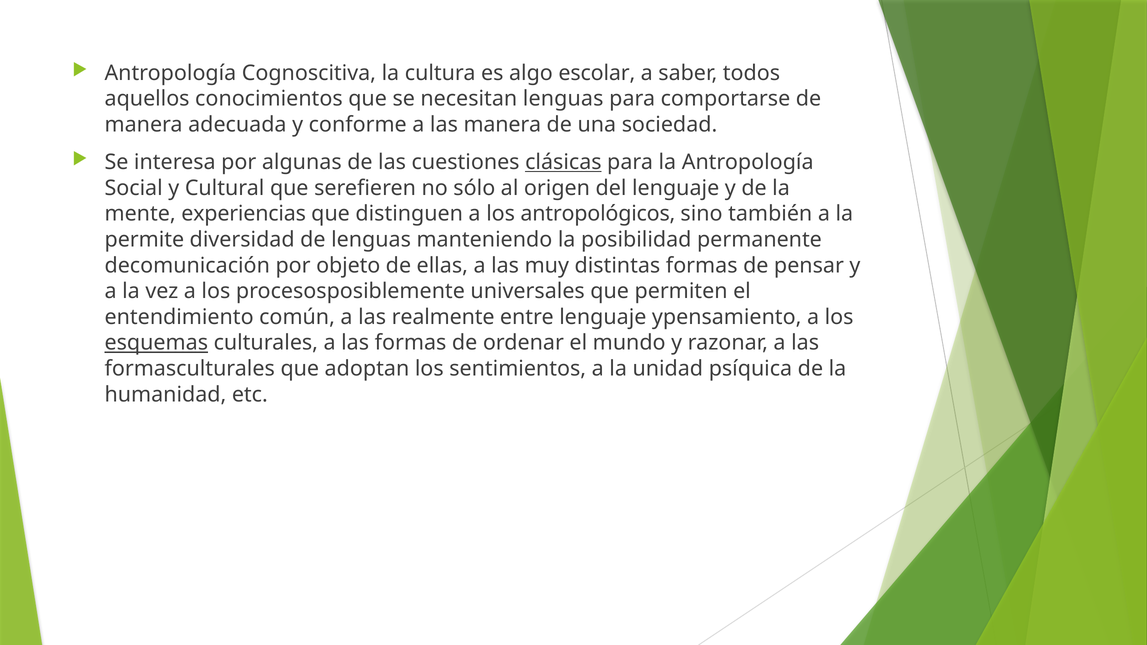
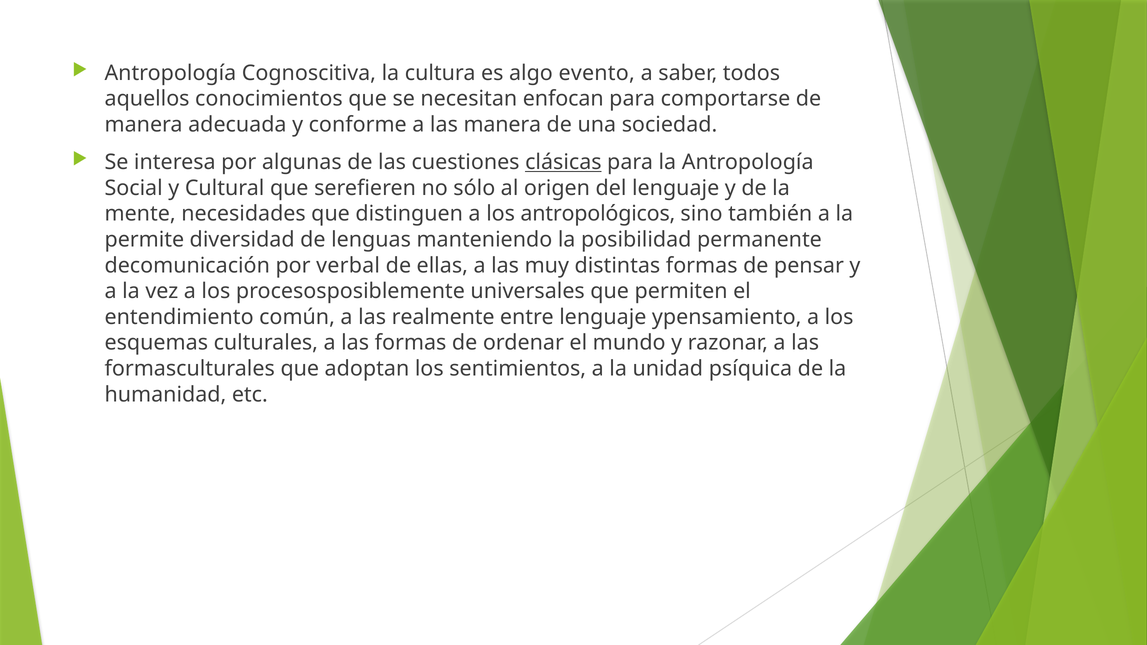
escolar: escolar -> evento (597, 73)
necesitan lenguas: lenguas -> enfocan (563, 99)
experiencias: experiencias -> necesidades (244, 214)
objeto: objeto -> verbal (348, 266)
esquemas underline: present -> none (156, 343)
